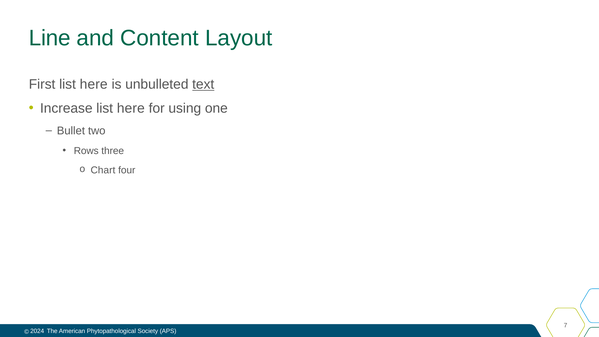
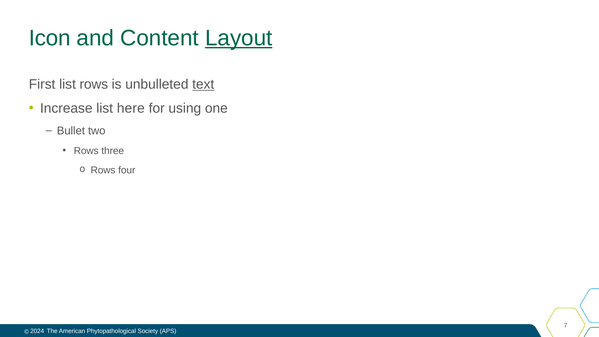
Line: Line -> Icon (50, 38)
Layout underline: none -> present (239, 38)
First list here: here -> rows (94, 84)
Chart: Chart -> Rows (103, 170)
